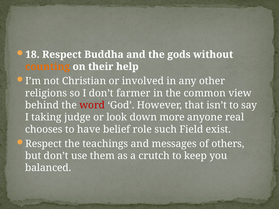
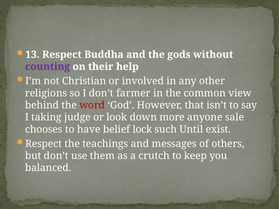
18: 18 -> 13 (32, 55)
counting colour: orange -> purple (48, 67)
real: real -> sale (235, 117)
role: role -> lock (142, 129)
Field: Field -> Until (191, 129)
